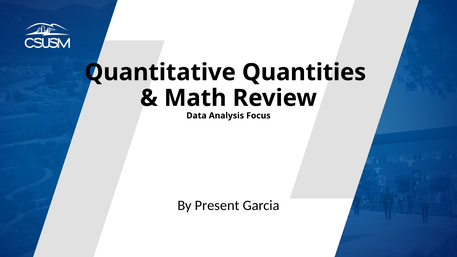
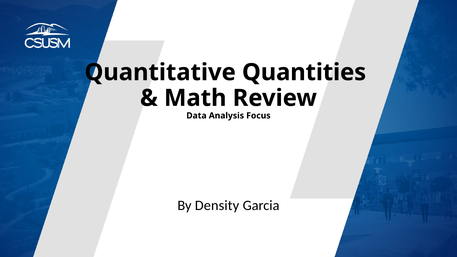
Present: Present -> Density (217, 205)
